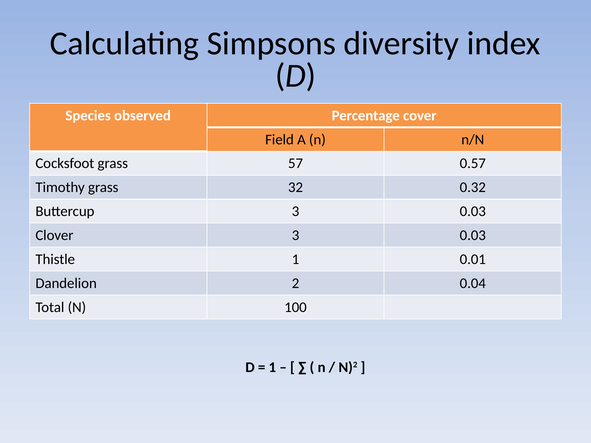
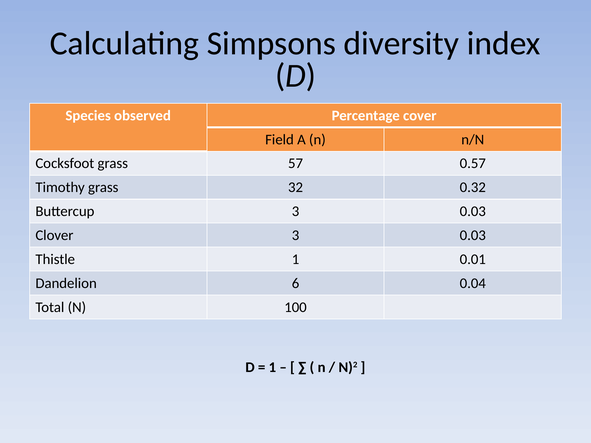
2: 2 -> 6 (295, 283)
